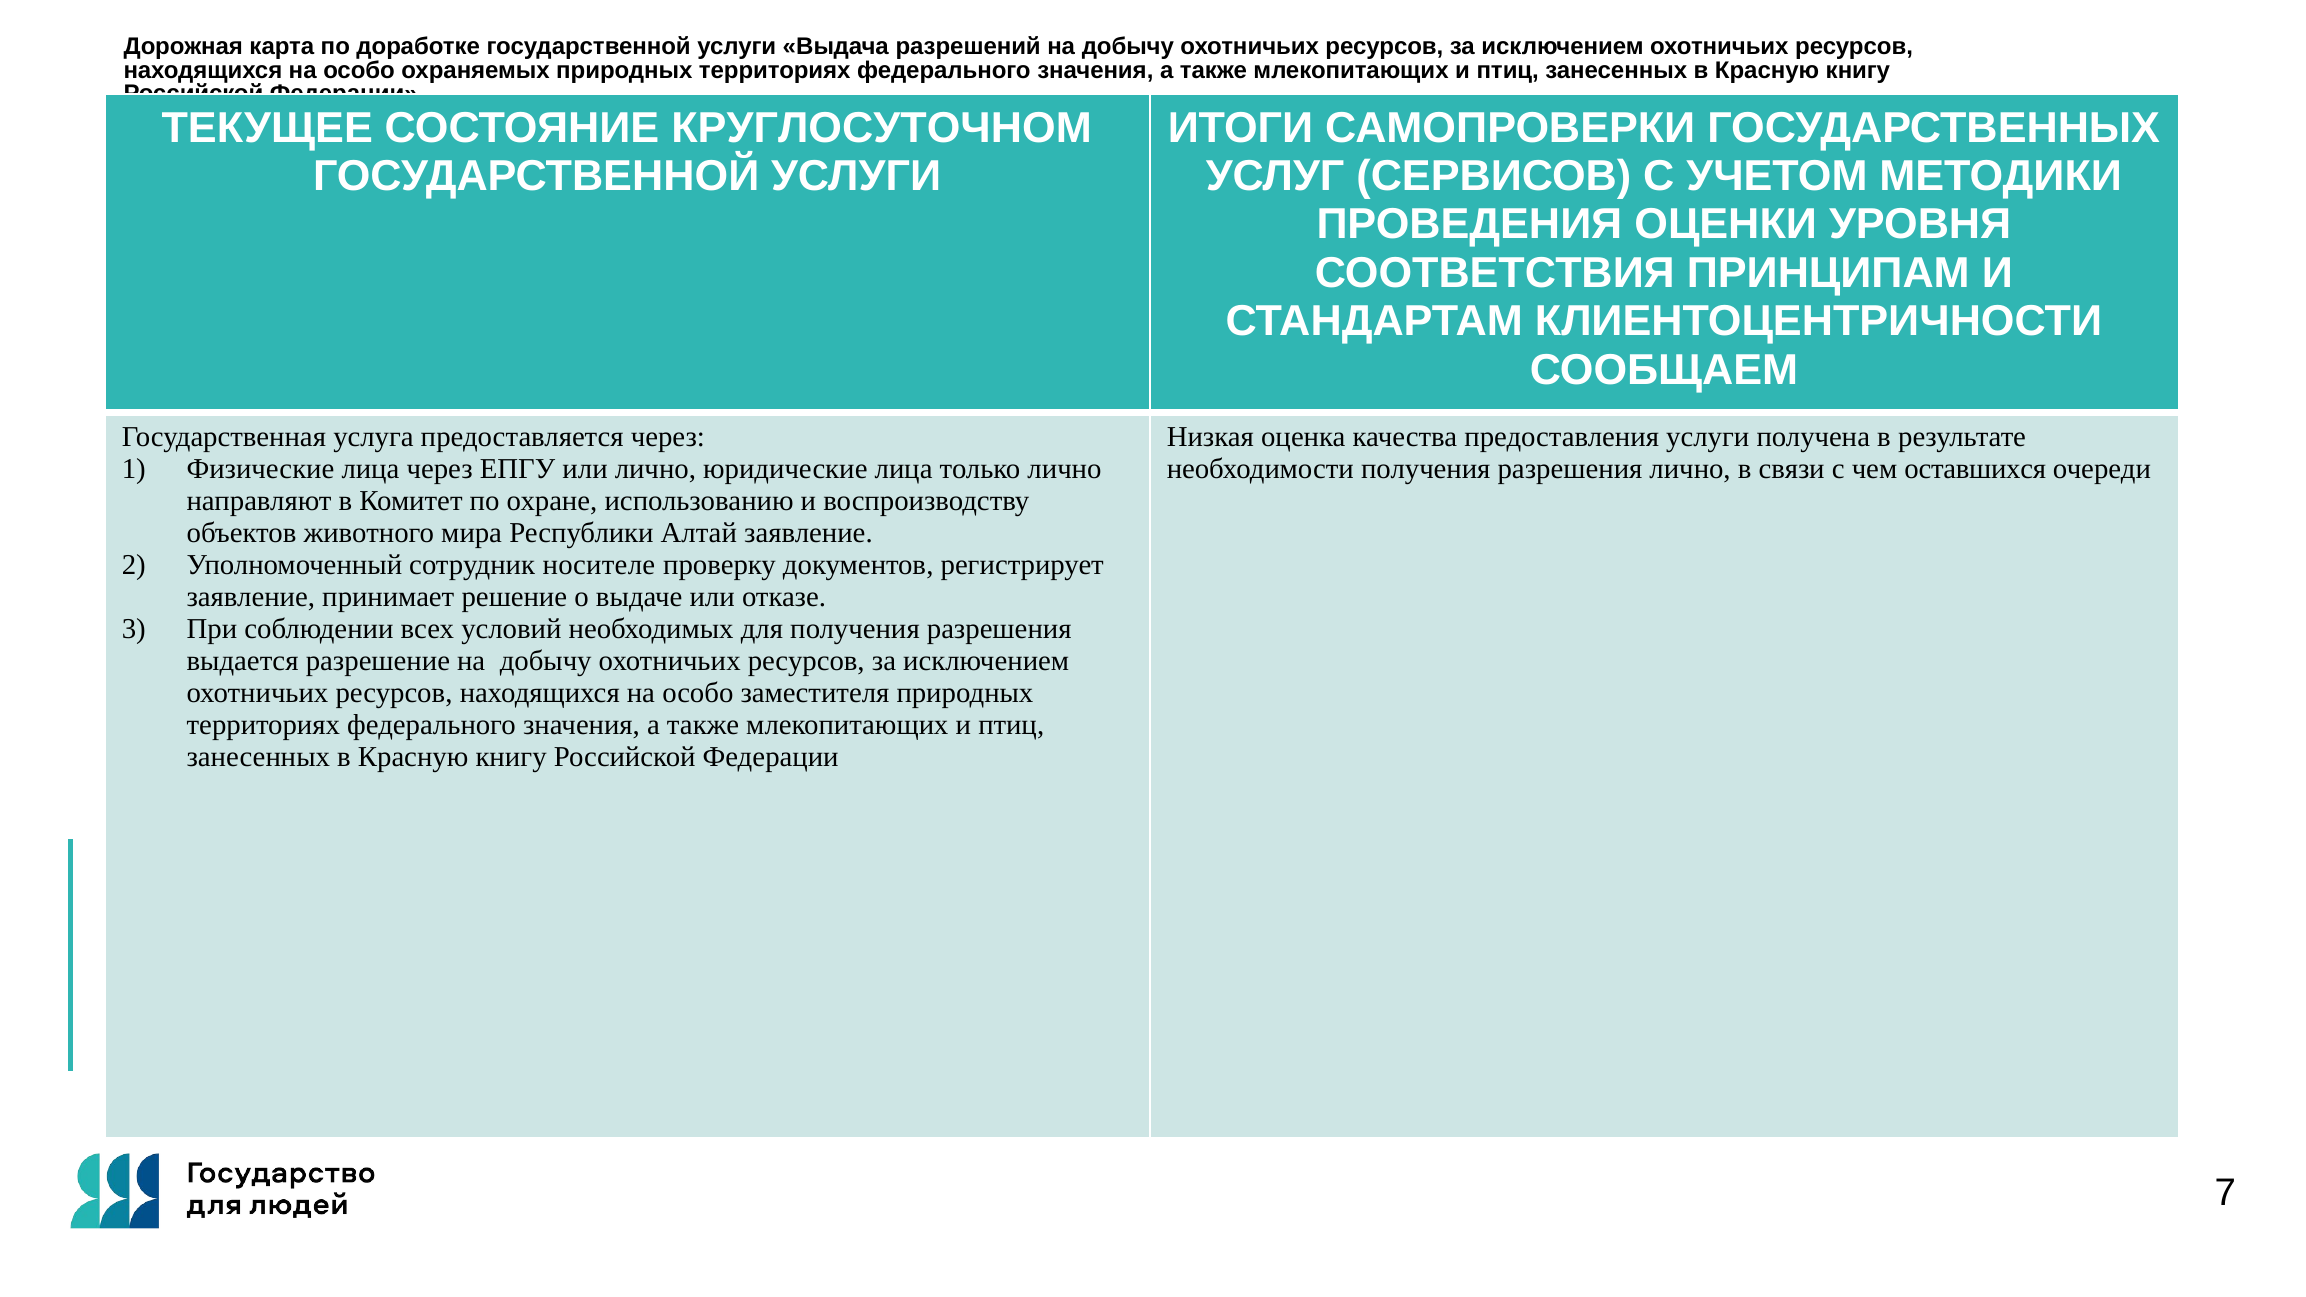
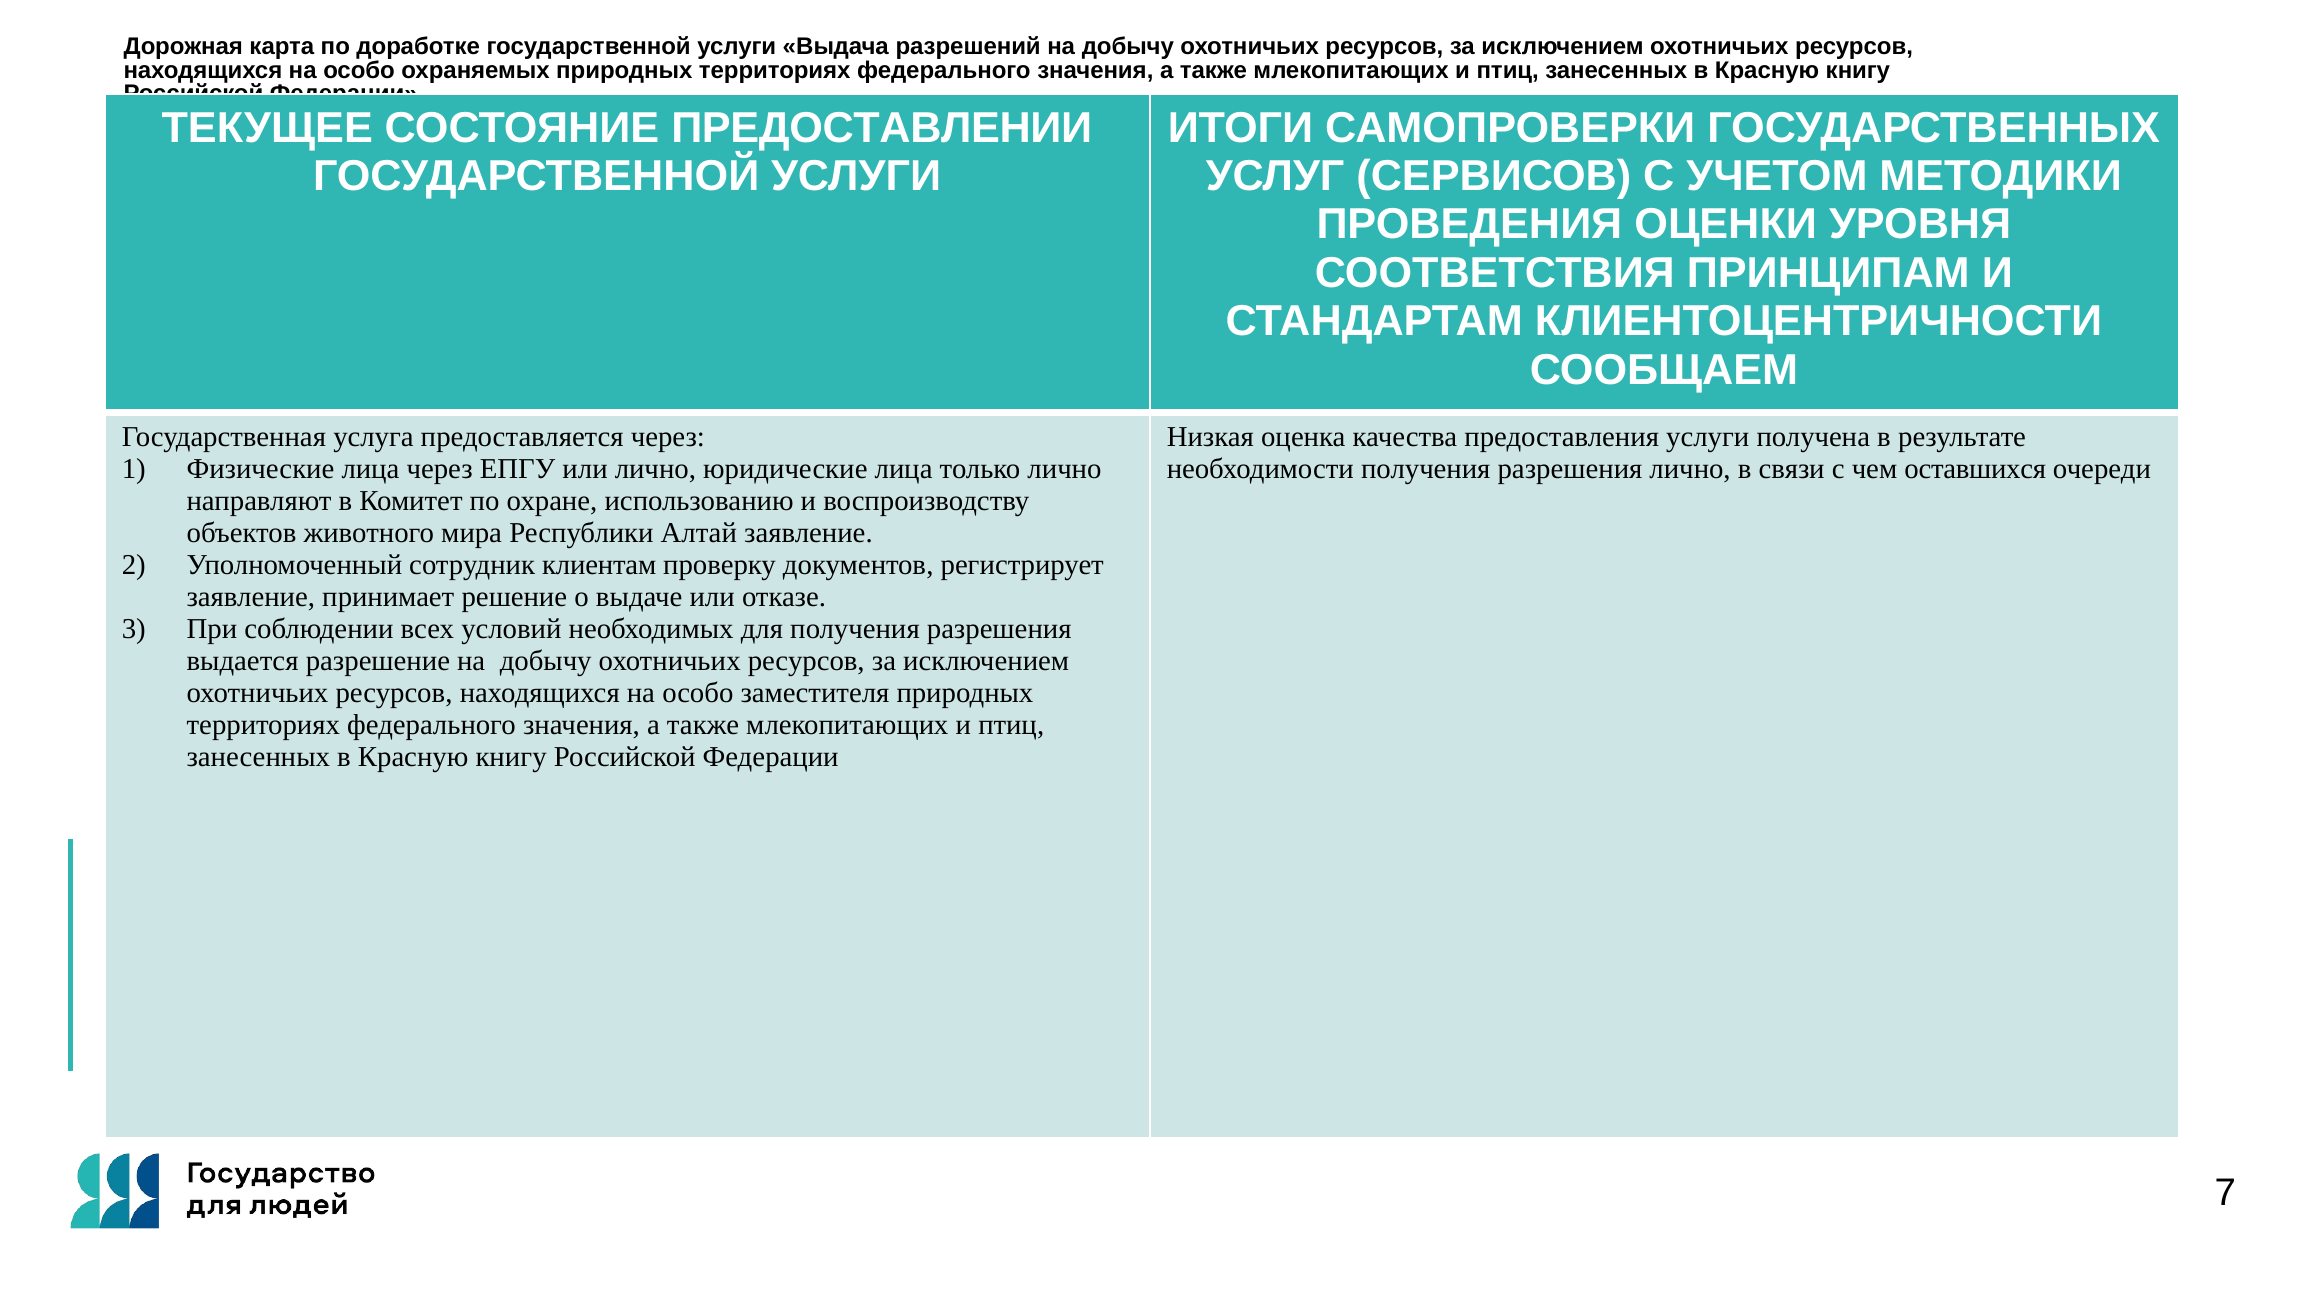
КРУГЛОСУТОЧНОМ: КРУГЛОСУТОЧНОМ -> ПРЕДОСТАВЛЕНИИ (882, 128)
носителе: носителе -> клиентам (599, 566)
